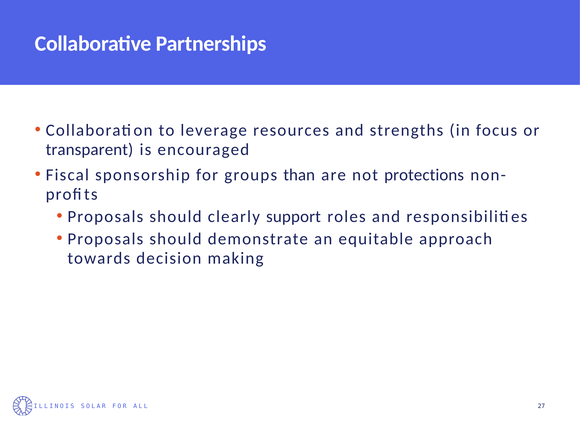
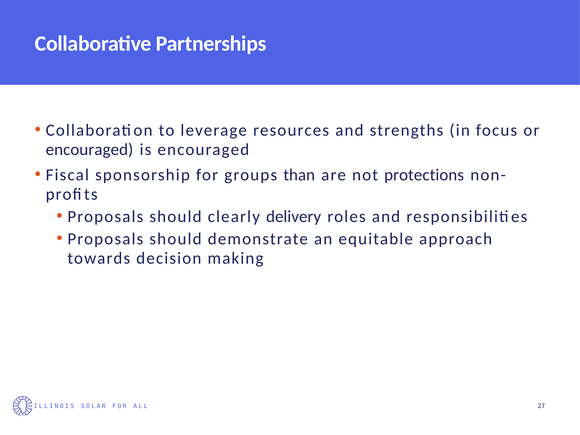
transparent: transparent -> encouraged (89, 149)
support: support -> delivery (294, 217)
